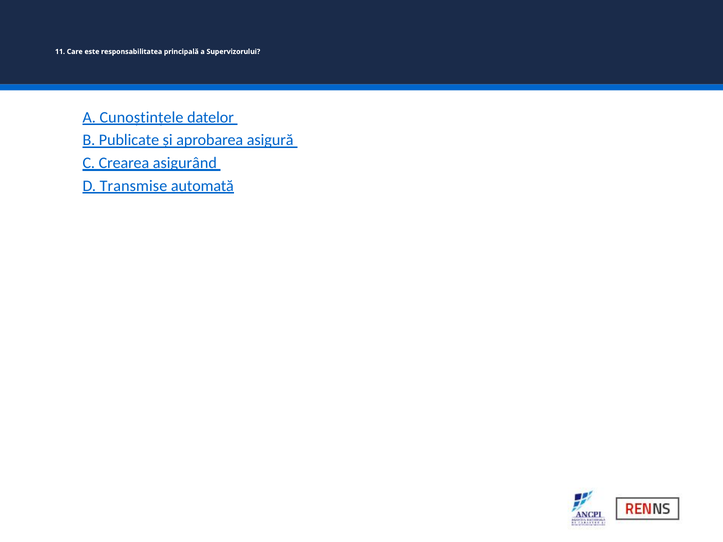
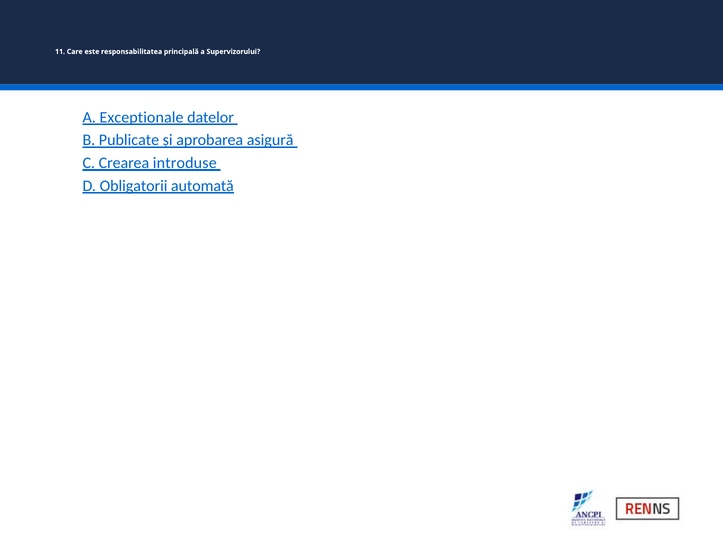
Cunoștințele: Cunoștințele -> Exceptionale (142, 117)
asigurând: asigurând -> introduse (185, 163)
Transmise: Transmise -> Obligatorii (134, 186)
